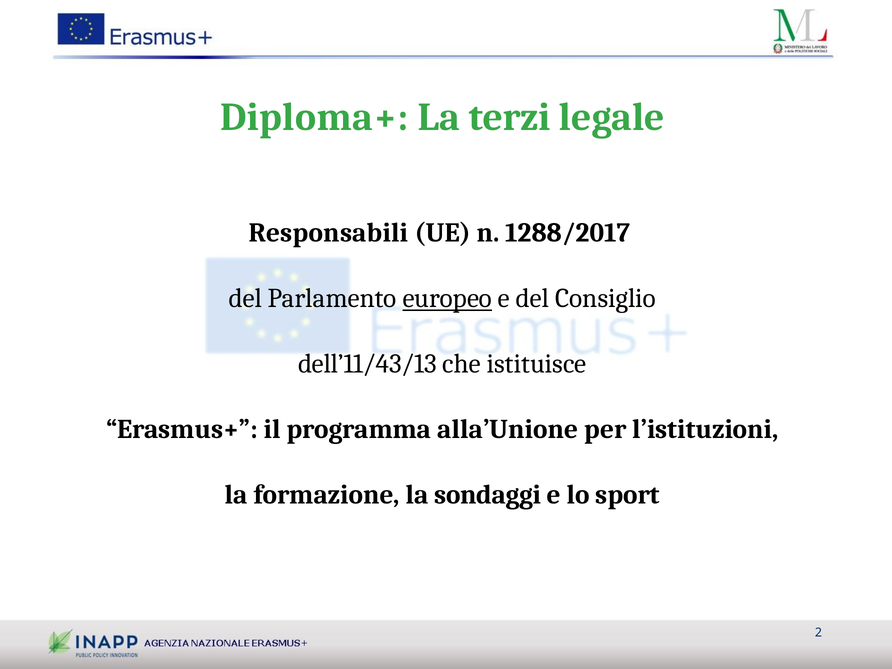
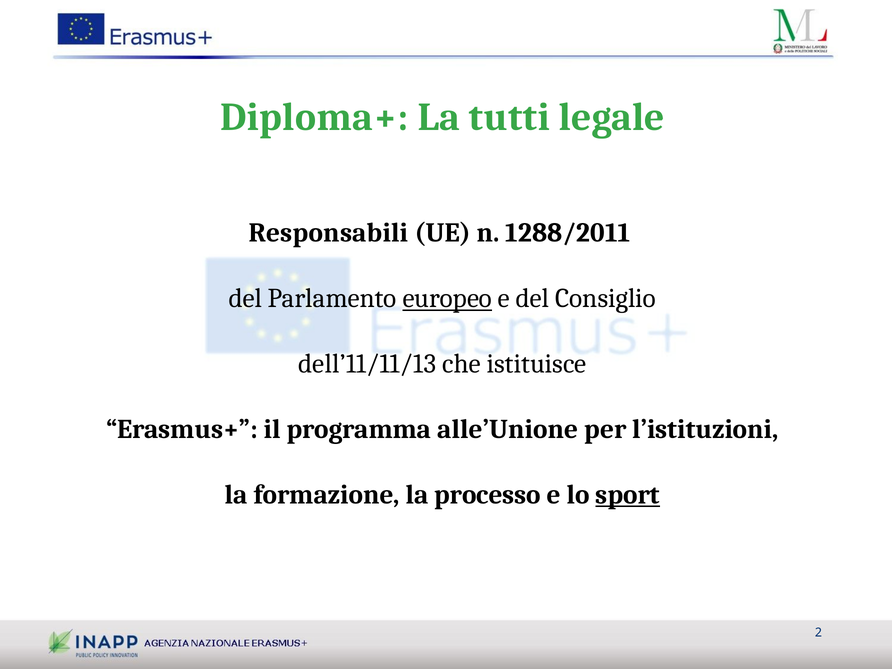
terzi: terzi -> tutti (509, 117)
1288/2017: 1288/2017 -> 1288/2011 (568, 233)
dell’11/43/13: dell’11/43/13 -> dell’11/11/13 (367, 364)
alla’Unione: alla’Unione -> alle’Unione (508, 429)
sondaggi: sondaggi -> processo (488, 495)
sport underline: none -> present (628, 495)
